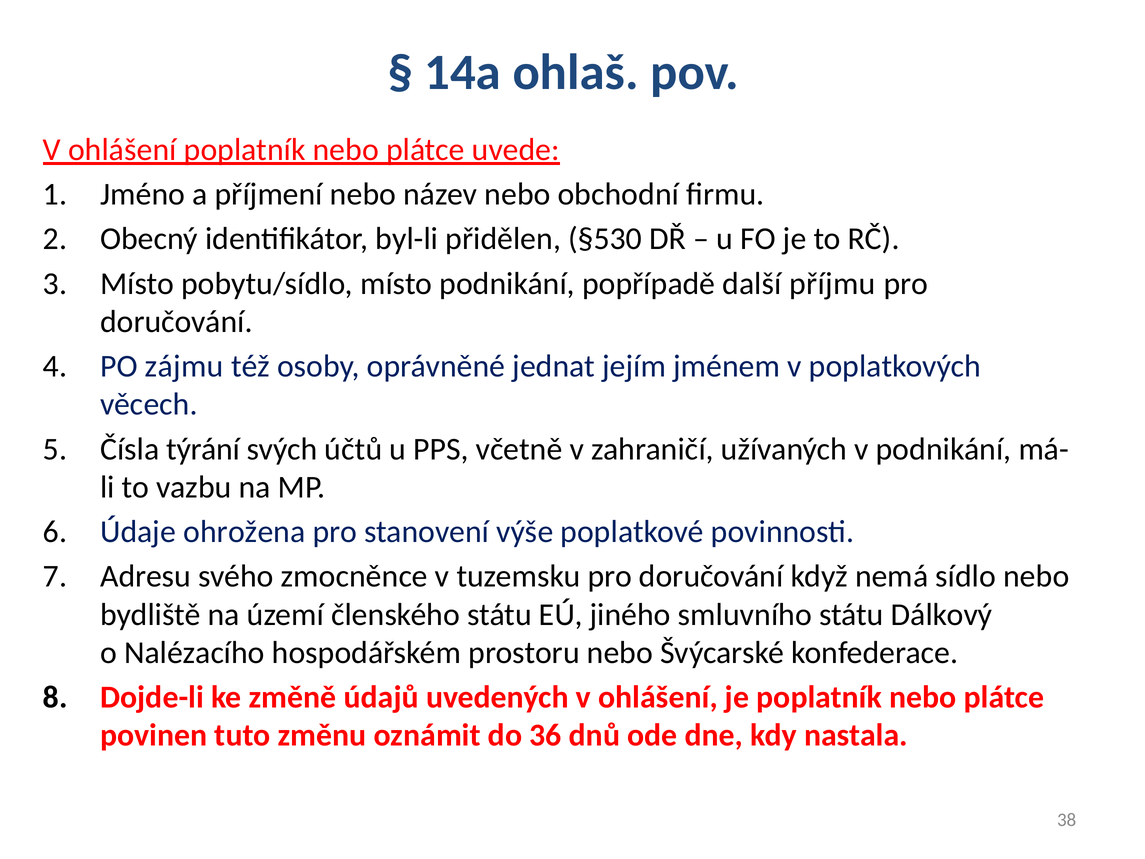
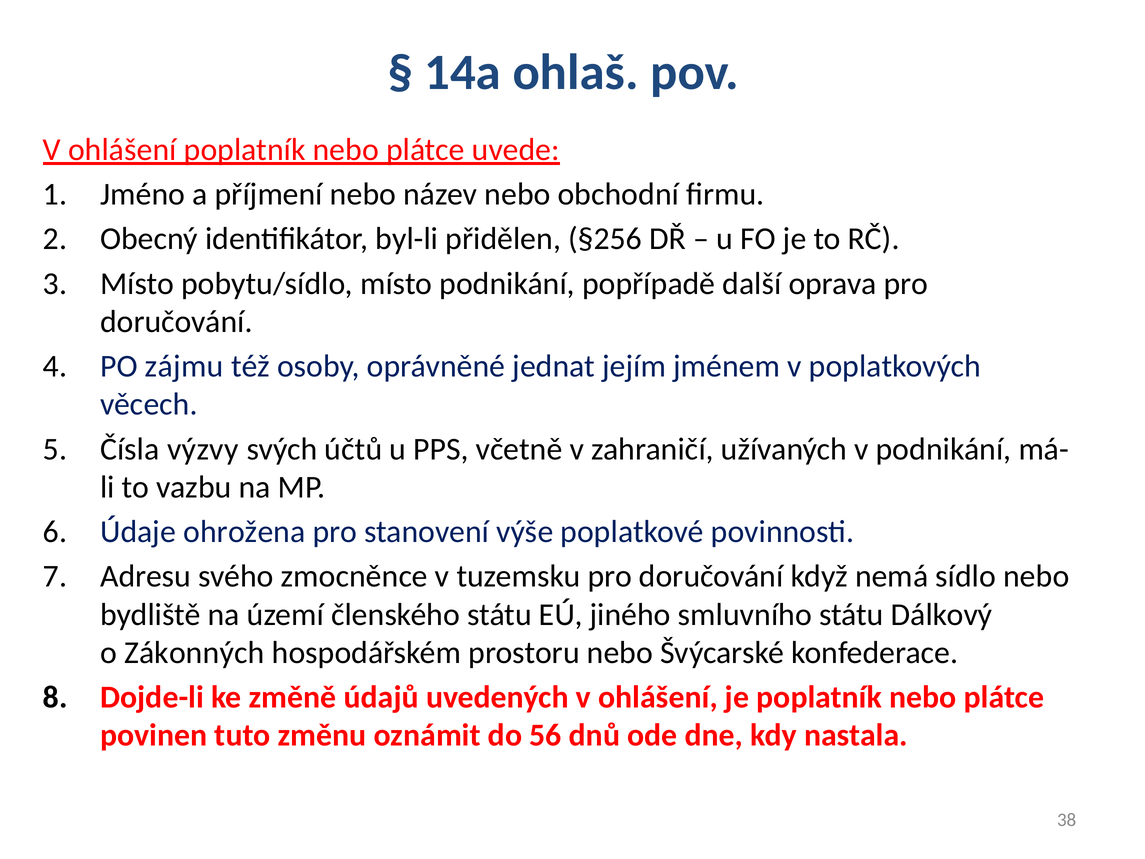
§530: §530 -> §256 (605, 239)
příjmu: příjmu -> oprava (833, 283)
týrání: týrání -> výzvy (203, 449)
Nalézacího: Nalézacího -> Zákonných (194, 653)
36: 36 -> 56 (545, 735)
